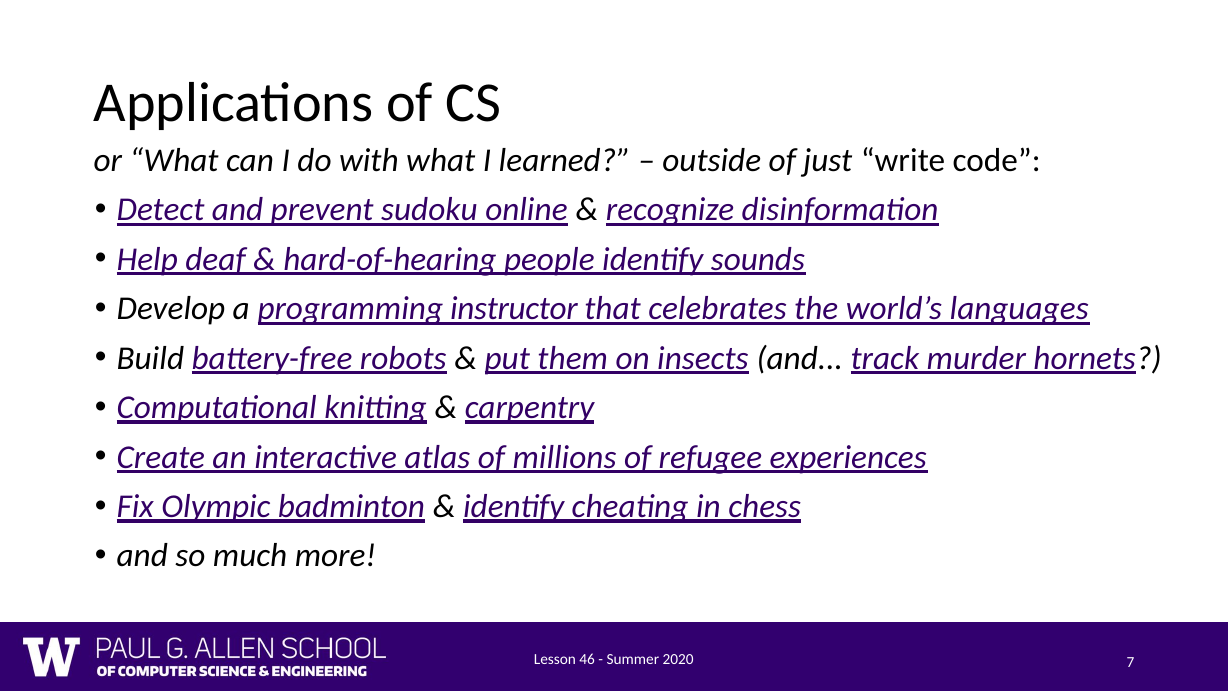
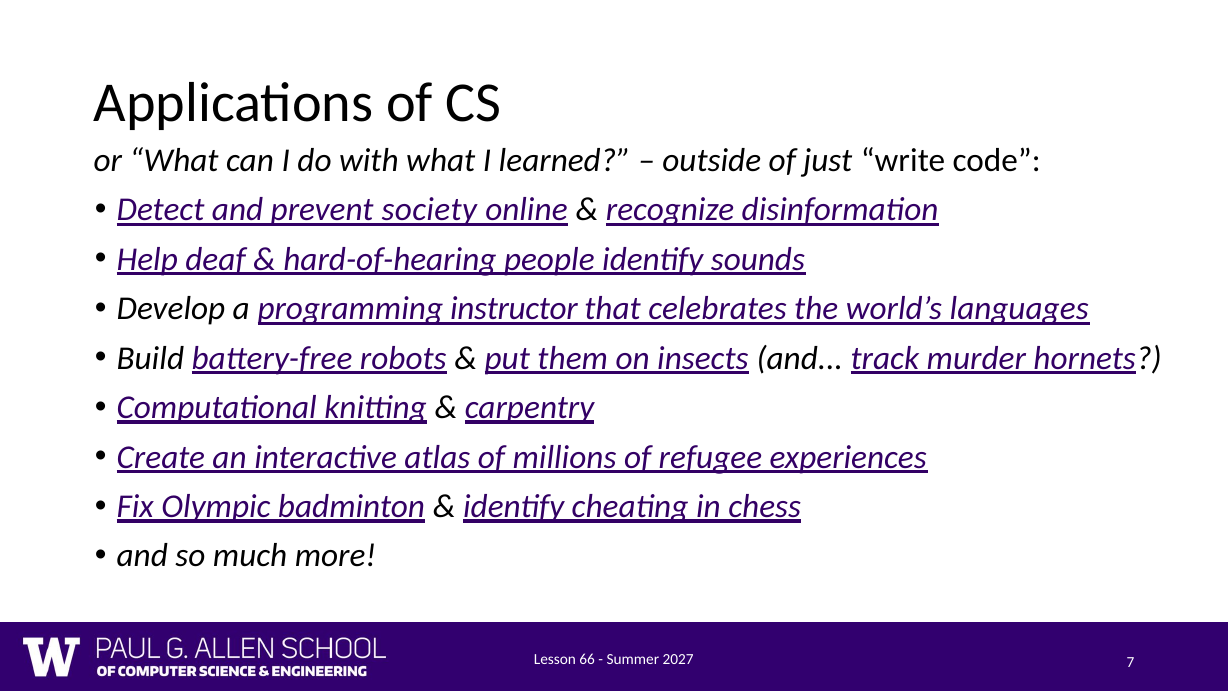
sudoku: sudoku -> society (429, 210)
46: 46 -> 66 (587, 660)
2020: 2020 -> 2027 (678, 660)
